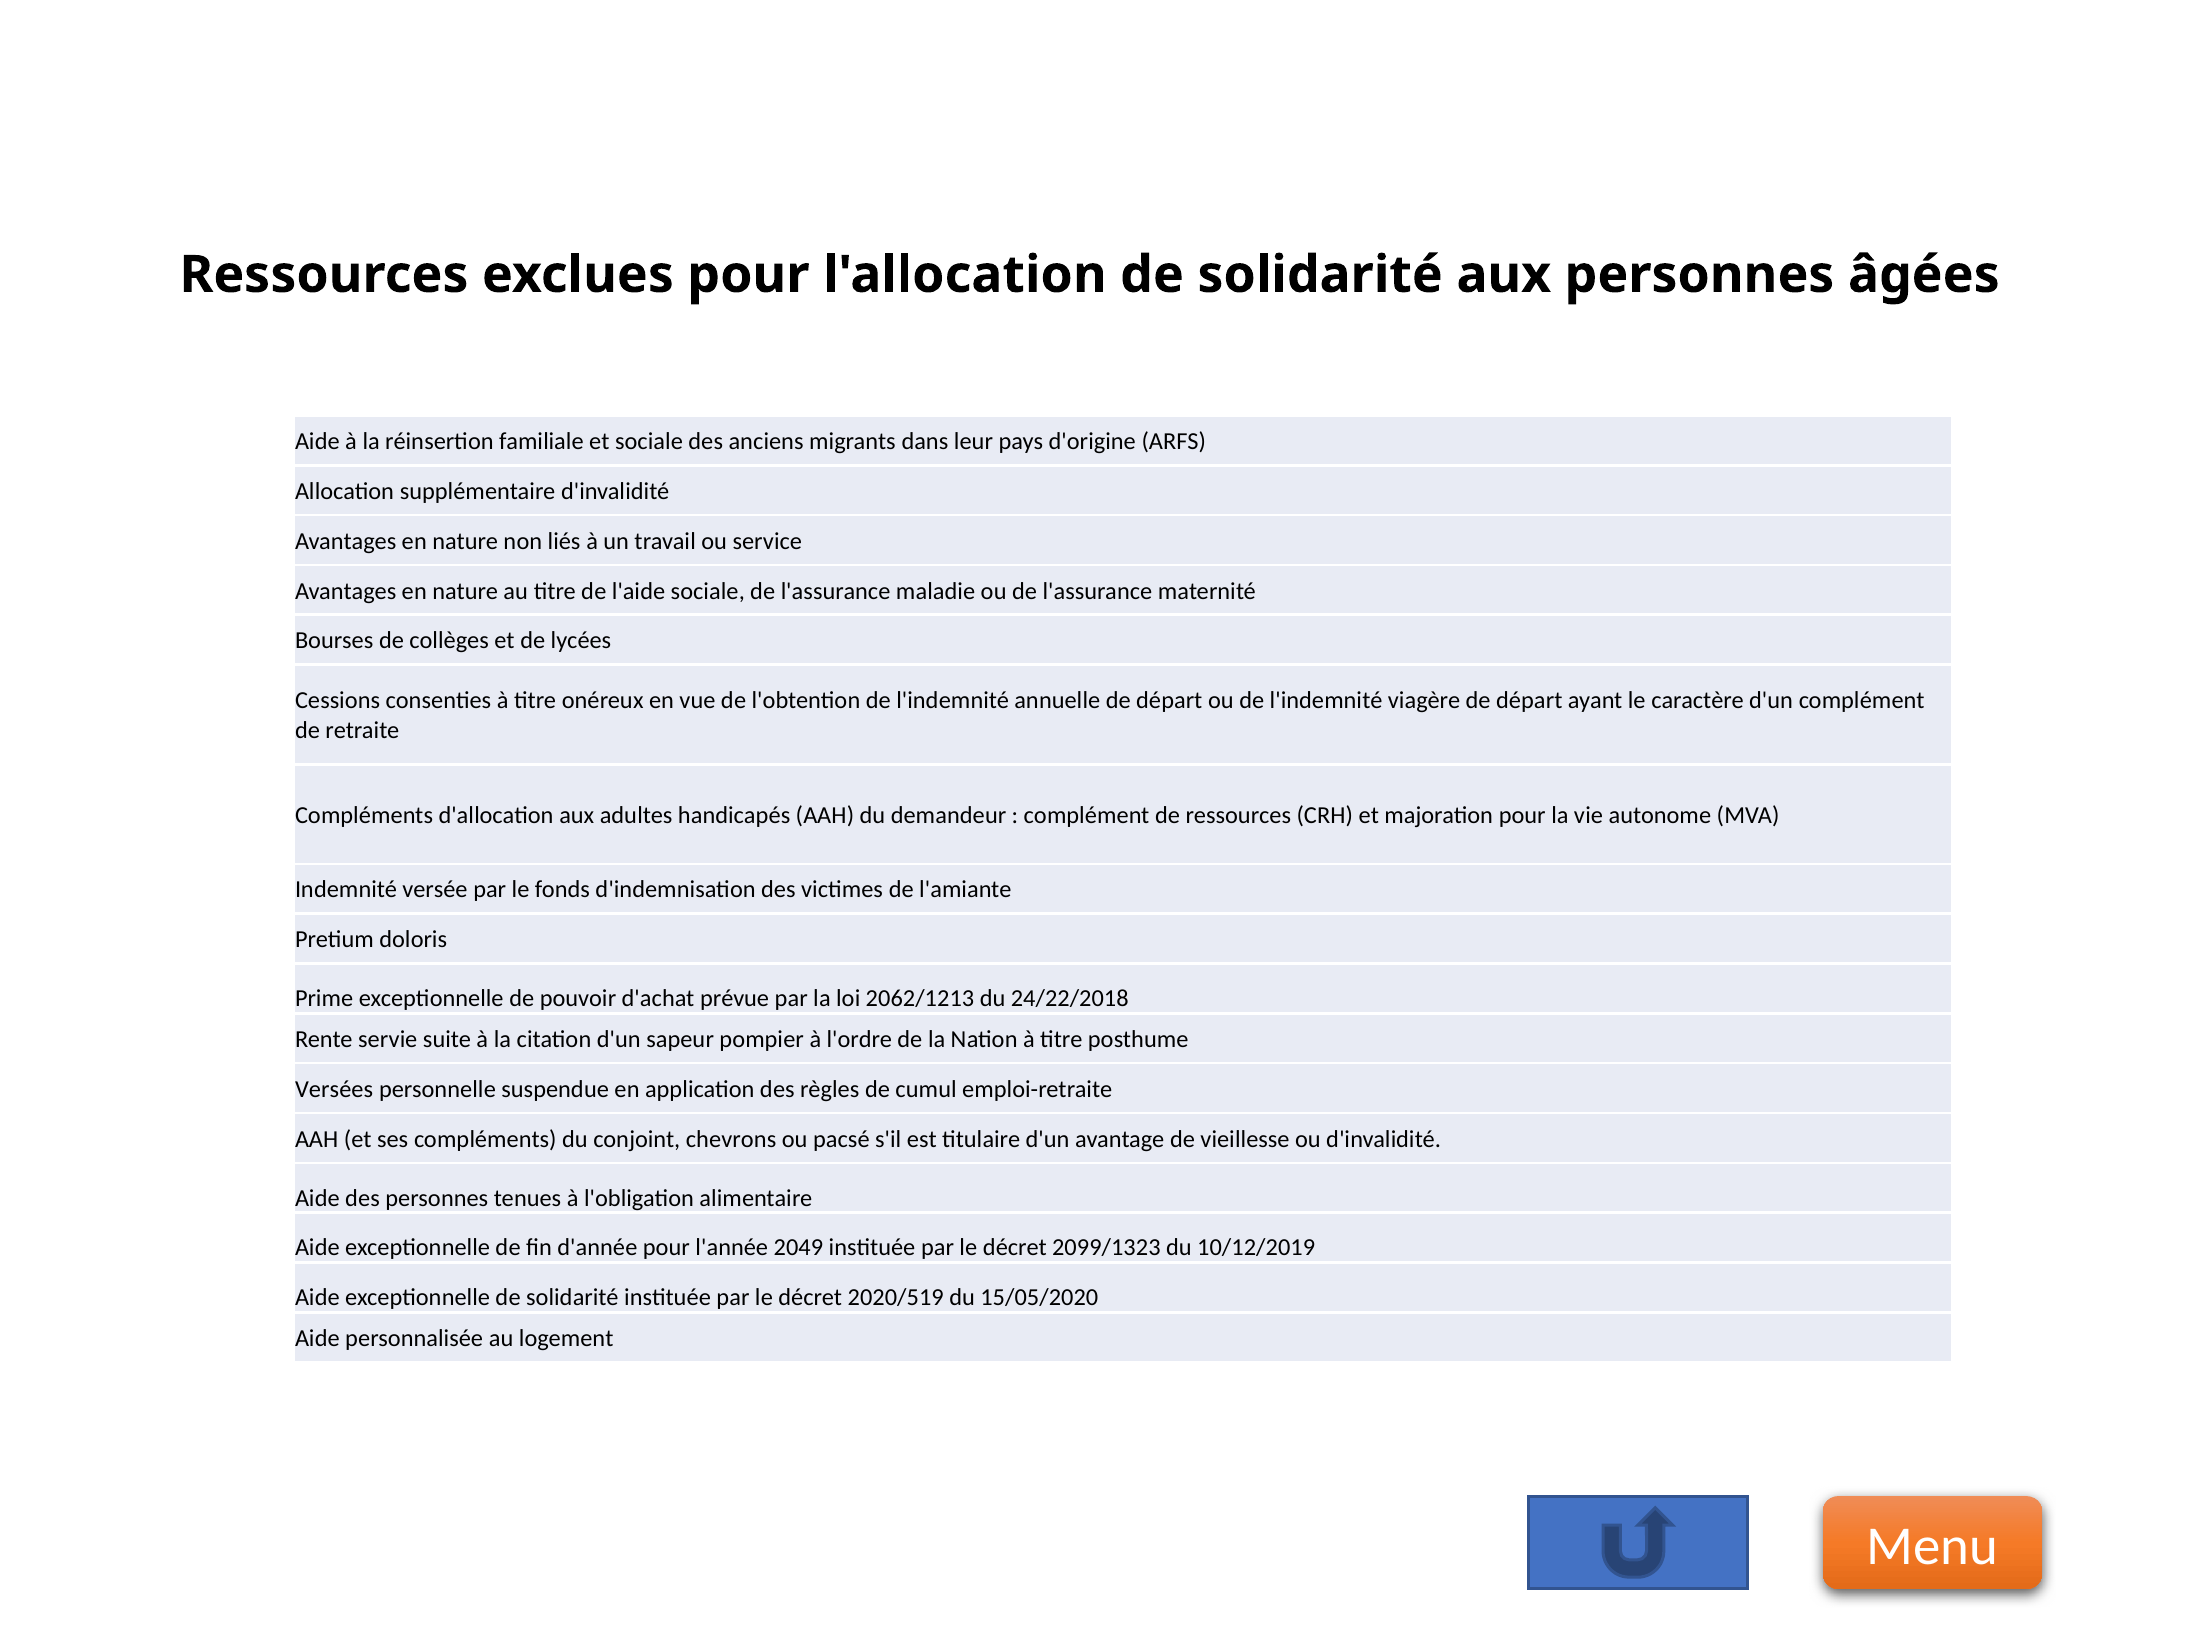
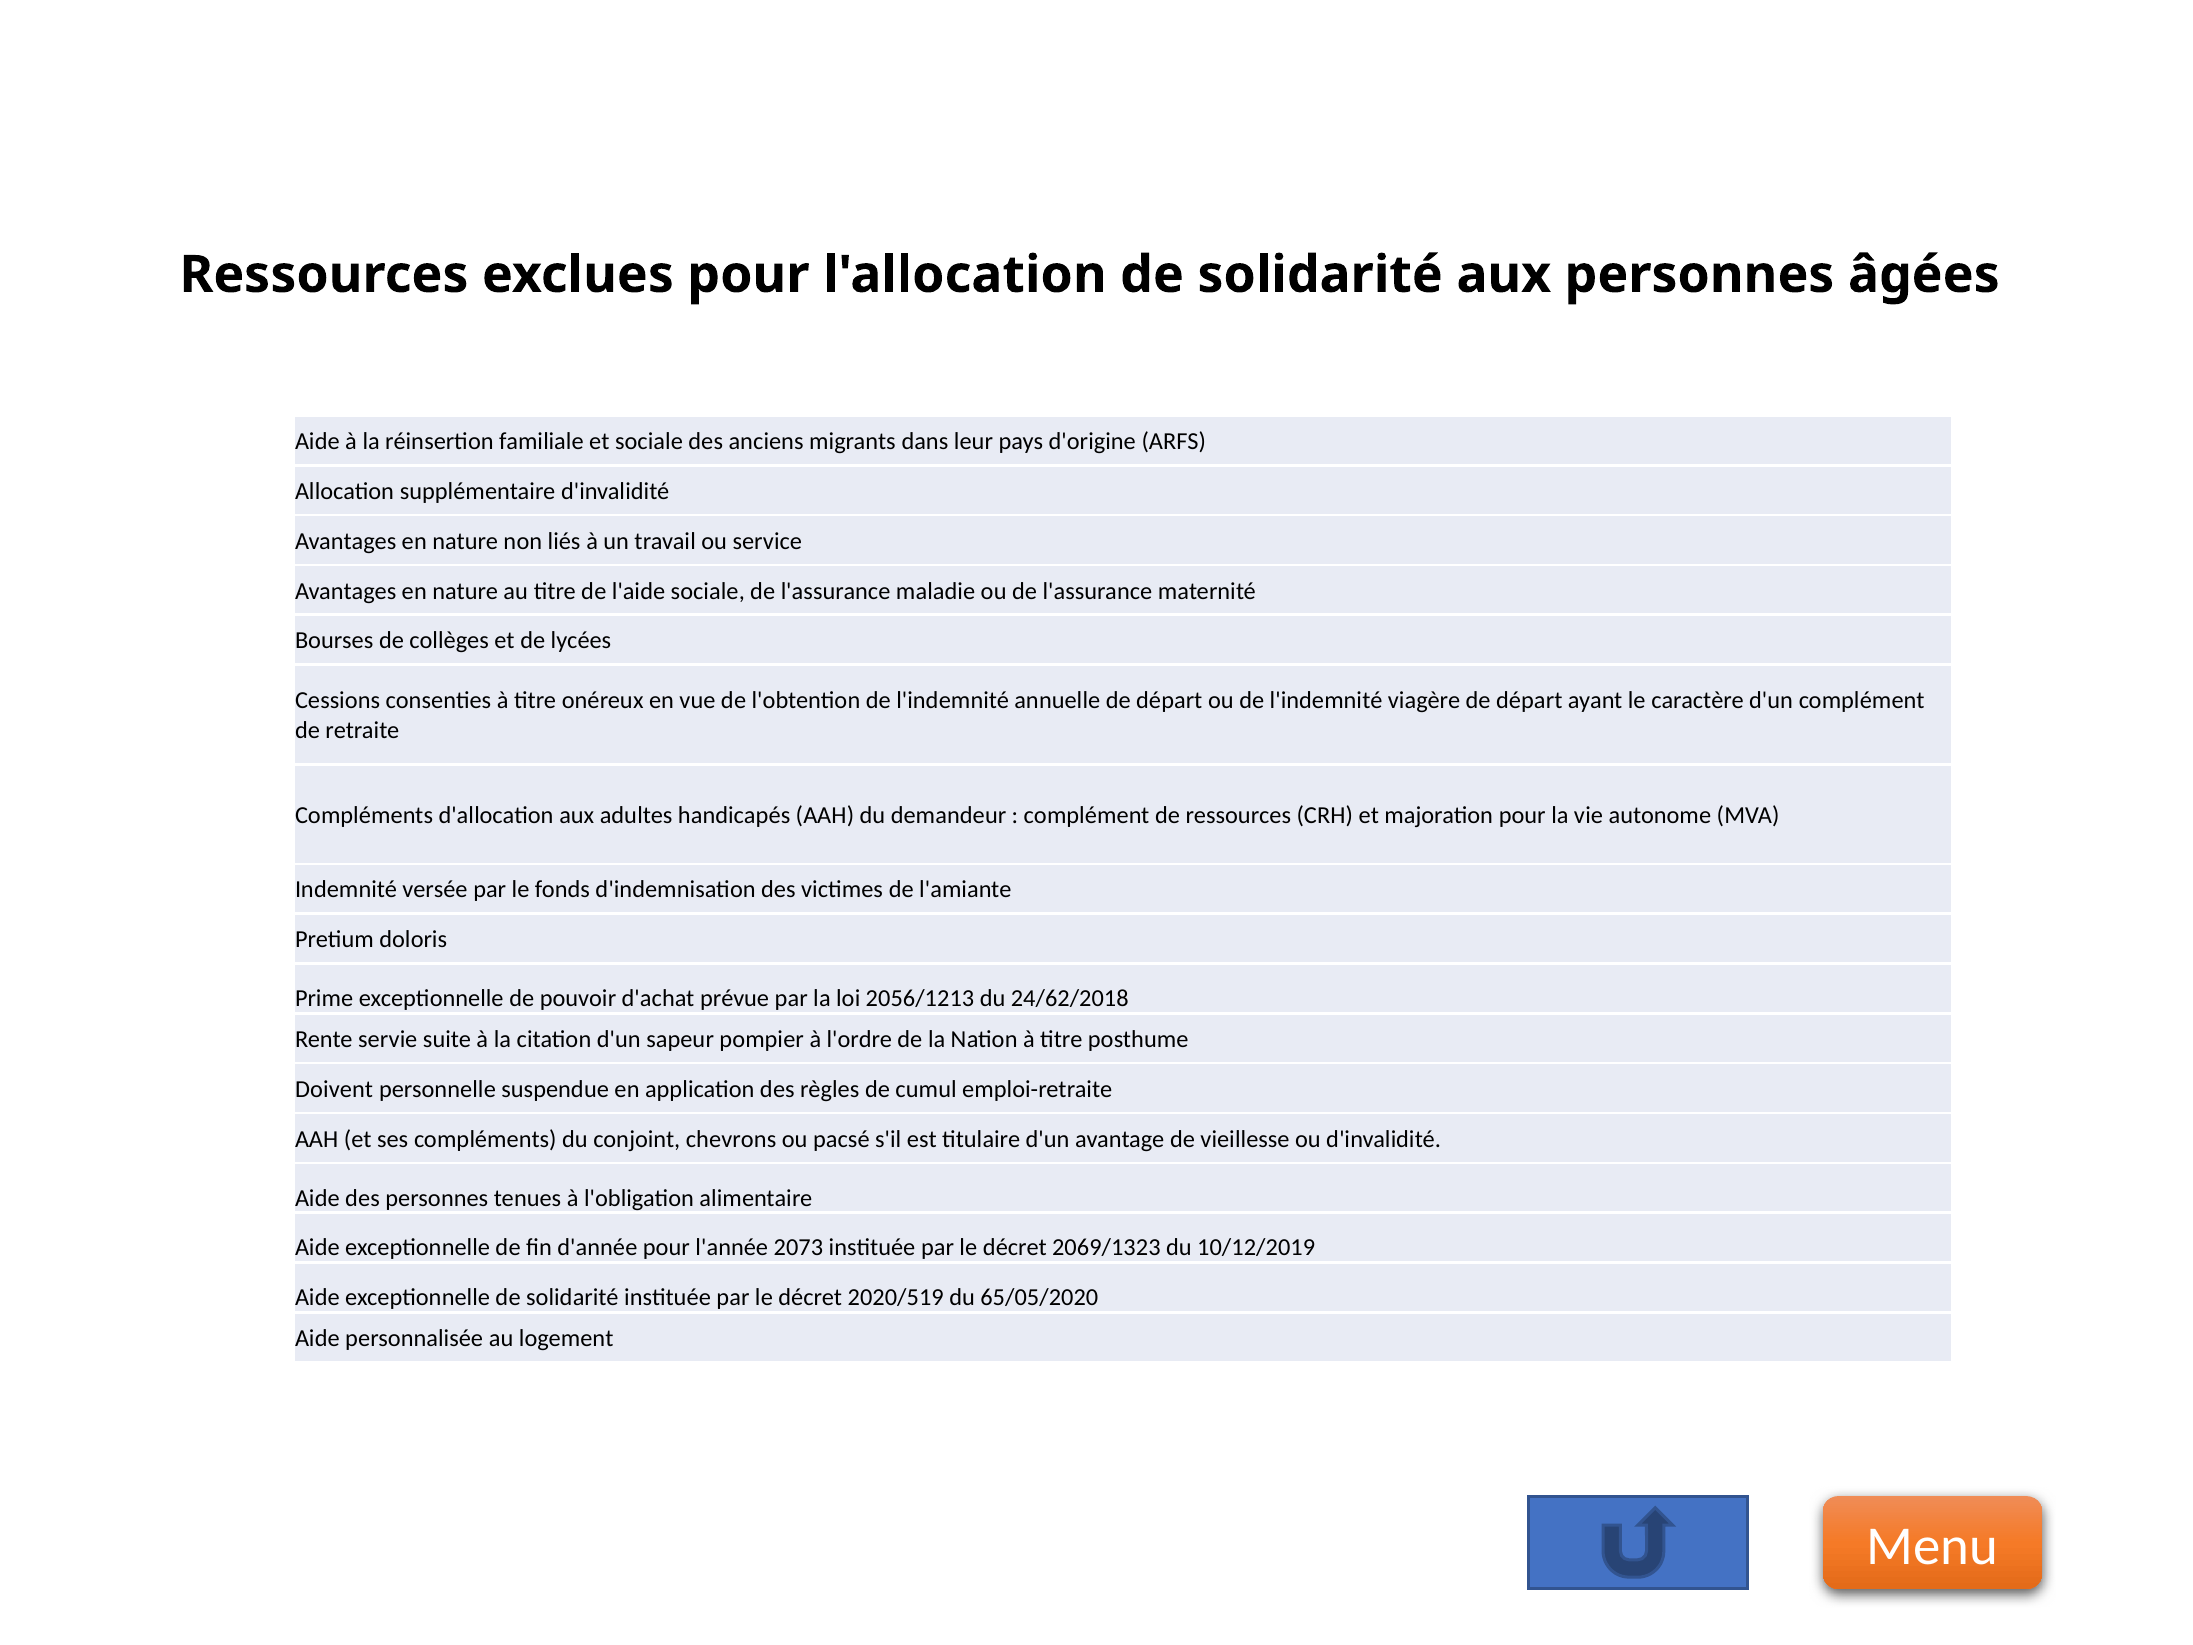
2062/1213: 2062/1213 -> 2056/1213 (920, 999)
24/22/2018: 24/22/2018 -> 24/62/2018 (1070, 999)
Versées: Versées -> Doivent (334, 1089)
2049: 2049 -> 2073 (798, 1248)
2099/1323: 2099/1323 -> 2069/1323 (1106, 1248)
15/05/2020: 15/05/2020 -> 65/05/2020 (1039, 1297)
